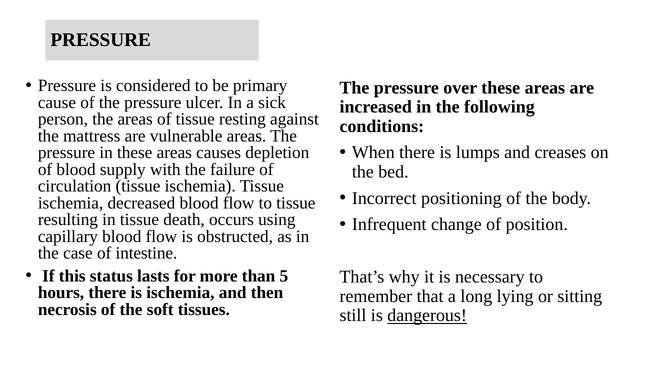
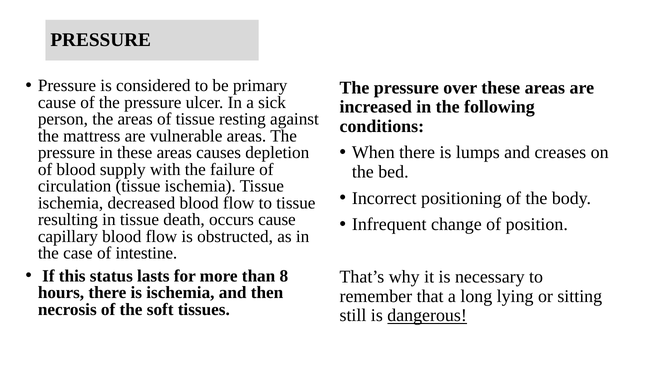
occurs using: using -> cause (277, 220)
5: 5 -> 8 (284, 276)
